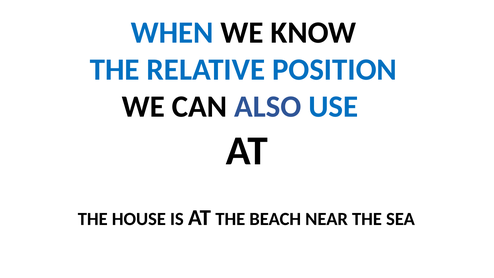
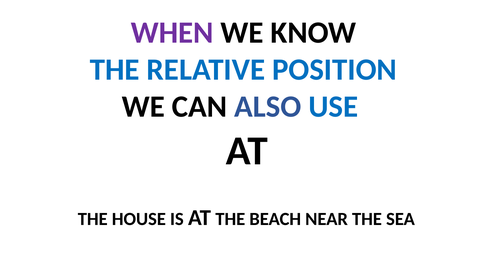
WHEN colour: blue -> purple (172, 33)
